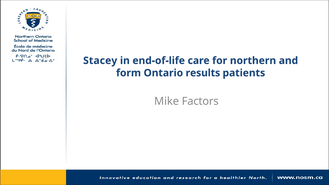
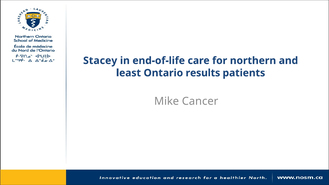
form: form -> least (129, 73)
Factors: Factors -> Cancer (200, 101)
